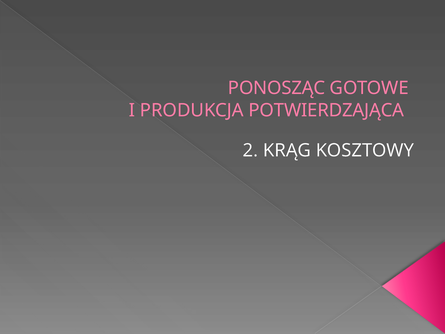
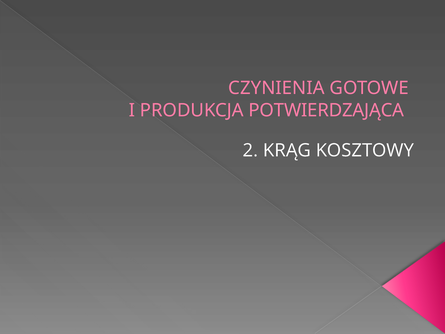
PONOSZĄC: PONOSZĄC -> CZYNIENIA (277, 88)
